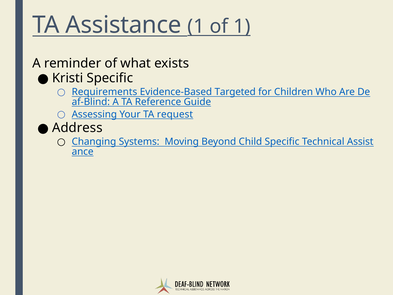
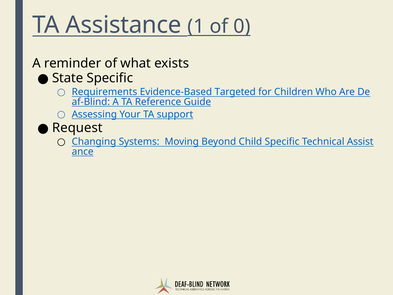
of 1: 1 -> 0 (242, 26)
Kristi: Kristi -> State (68, 78)
request: request -> support (175, 114)
Address: Address -> Request (77, 128)
